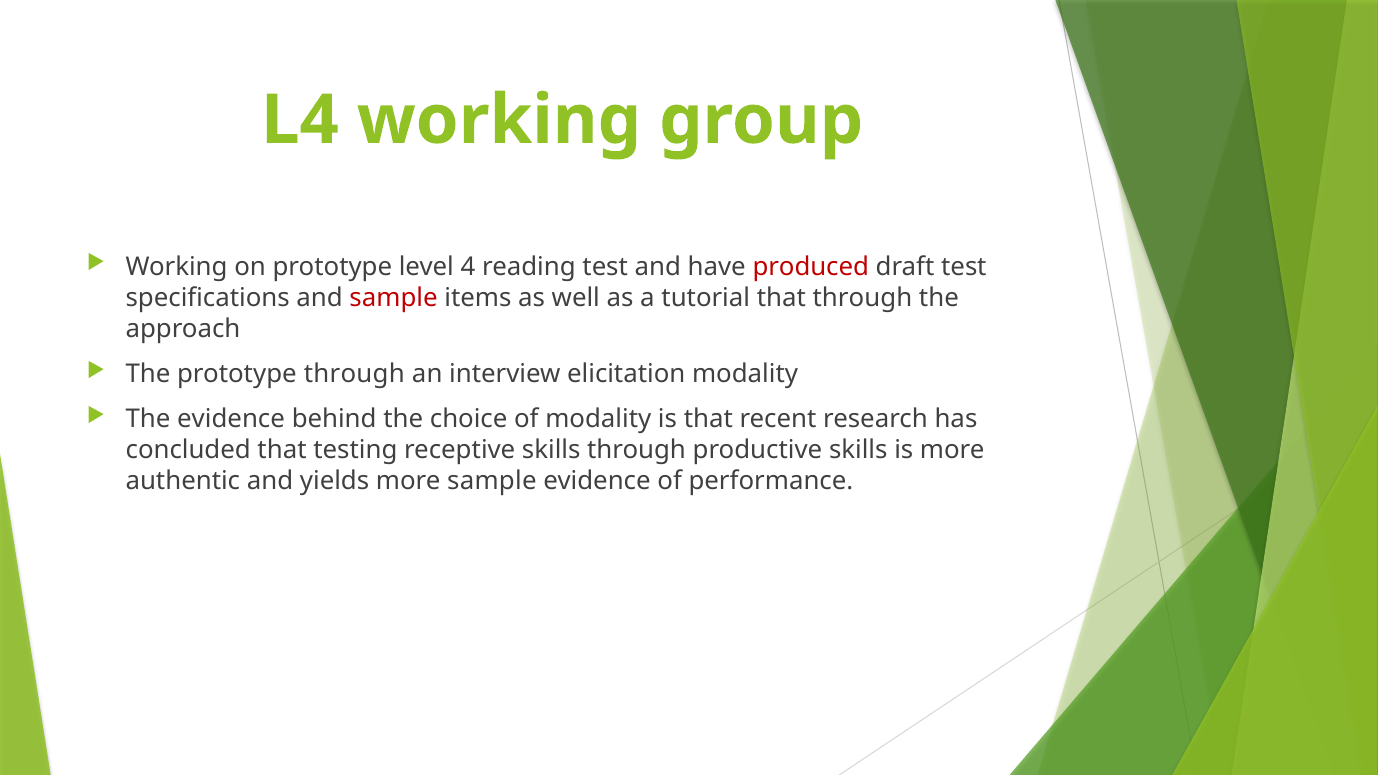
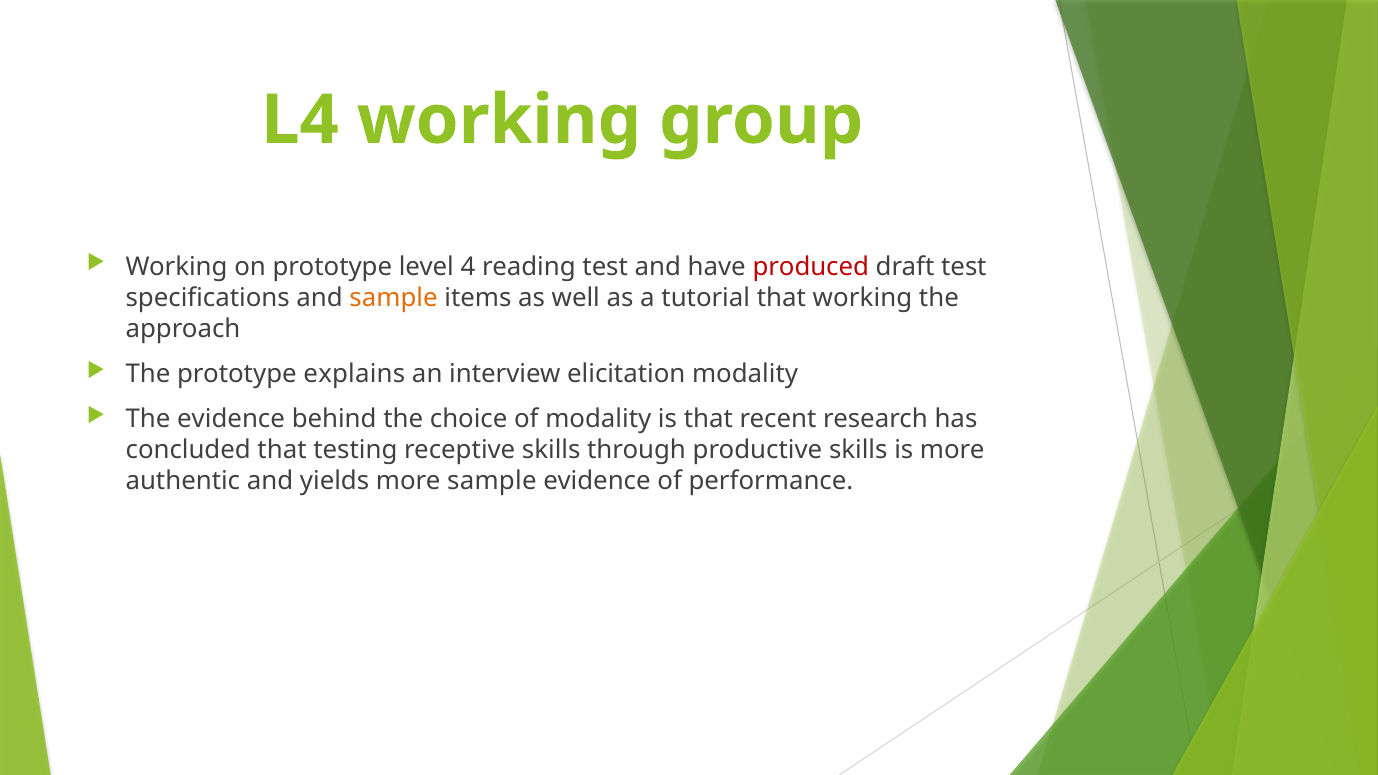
sample colour: red -> orange (394, 298)
that through: through -> working (862, 298)
prototype through: through -> explains (354, 374)
